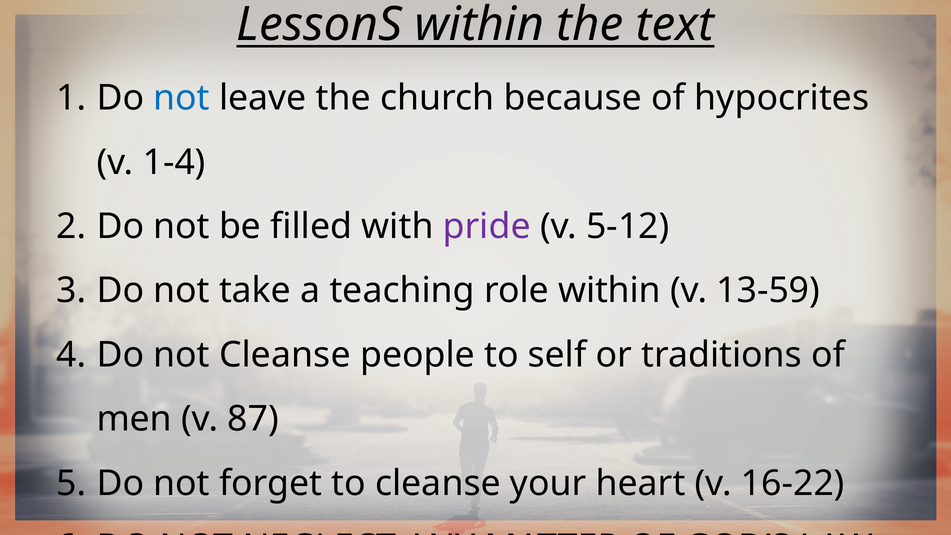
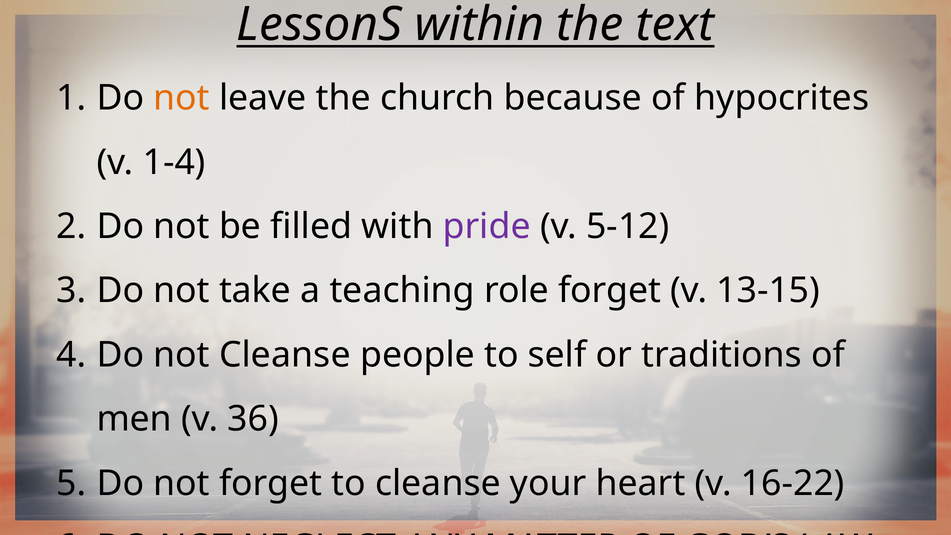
not colour: blue -> orange (182, 98)
role within: within -> forget (610, 291)
13-59: 13-59 -> 13-15 (768, 291)
87: 87 -> 36 (253, 419)
